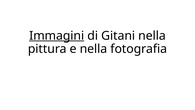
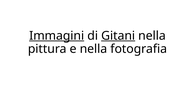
Gitani underline: none -> present (118, 36)
